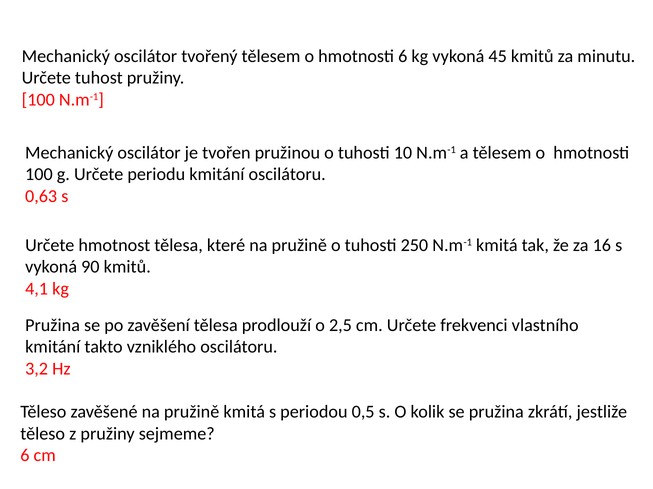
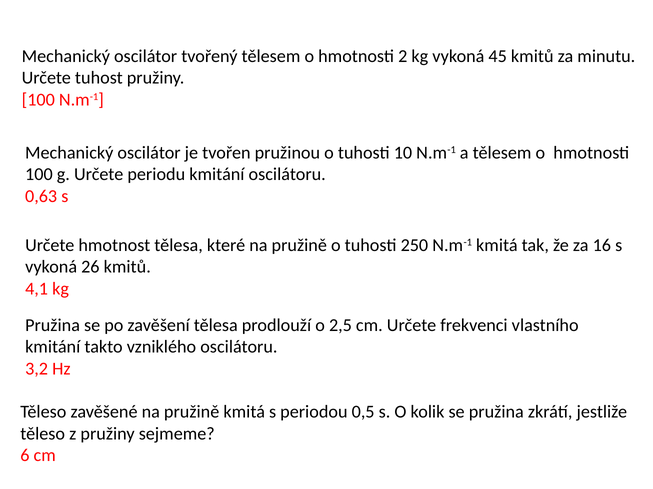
hmotnosti 6: 6 -> 2 (403, 56)
90: 90 -> 26 (90, 267)
